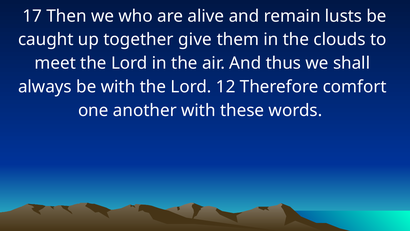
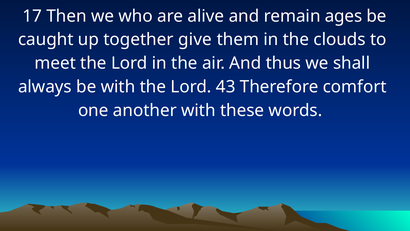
lusts: lusts -> ages (344, 16)
12: 12 -> 43 (226, 87)
